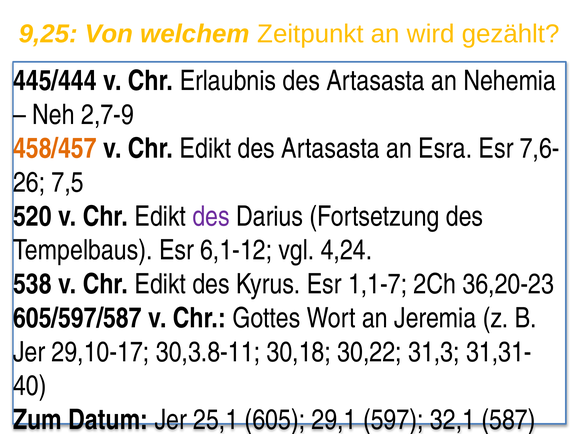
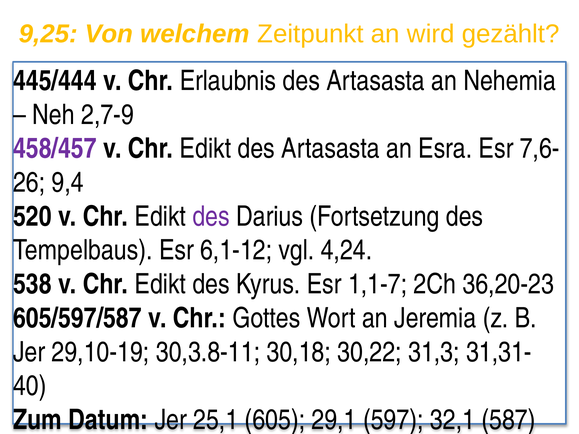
458/457 colour: orange -> purple (55, 149)
7,5: 7,5 -> 9,4 (68, 183)
29,10-17: 29,10-17 -> 29,10-19 (100, 352)
